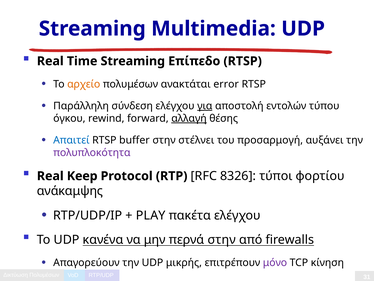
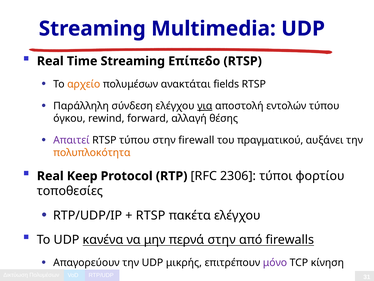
error: error -> fields (226, 84)
αλλαγή underline: present -> none (189, 118)
Απαιτεί colour: blue -> purple (71, 140)
RTSP buffer: buffer -> τύπου (134, 140)
στέλνει: στέλνει -> firewall (196, 140)
προσαρμογή: προσαρμογή -> πραγματικού (270, 140)
πολυπλοκότητα colour: purple -> orange (92, 153)
8326: 8326 -> 2306 (238, 176)
ανάκαμψης: ανάκαμψης -> τοποθεσίες (70, 191)
PLAY: PLAY -> RTSP (151, 215)
